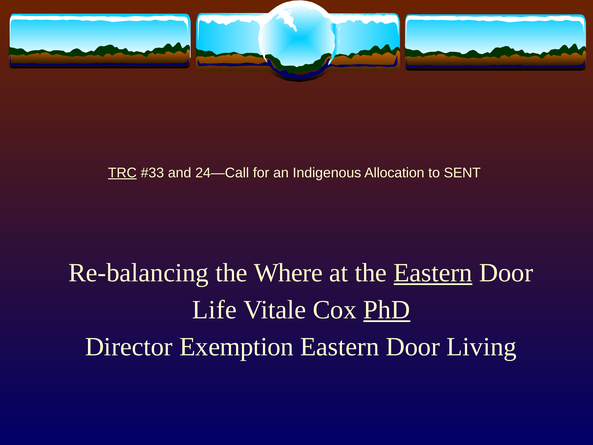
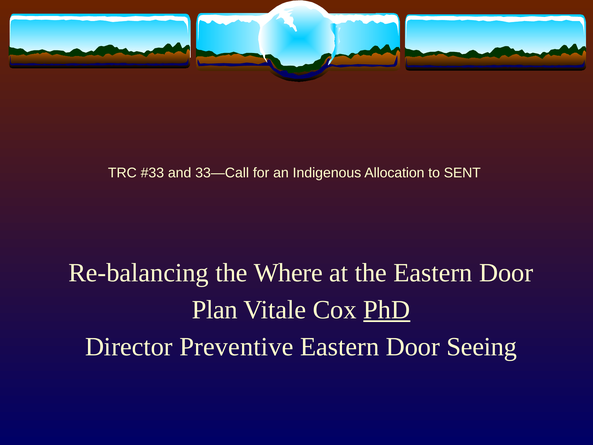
TRC underline: present -> none (122, 173)
24—Call: 24—Call -> 33—Call (222, 173)
Eastern underline: present -> none (433, 273)
Life: Life -> Plan (215, 310)
Exemption: Exemption -> Preventive (236, 347)
Living: Living -> Seeing (482, 347)
